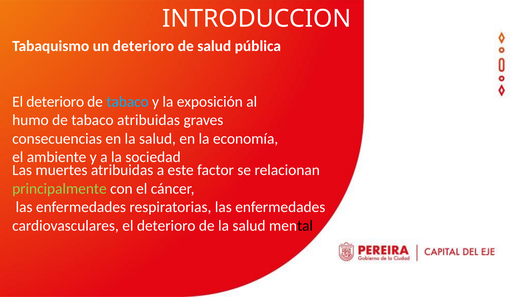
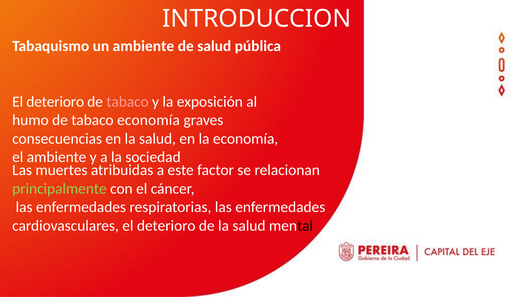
un deterioro: deterioro -> ambiente (143, 46)
tabaco colour: light blue -> pink (128, 102)
tabaco atribuidas: atribuidas -> economía (148, 120)
